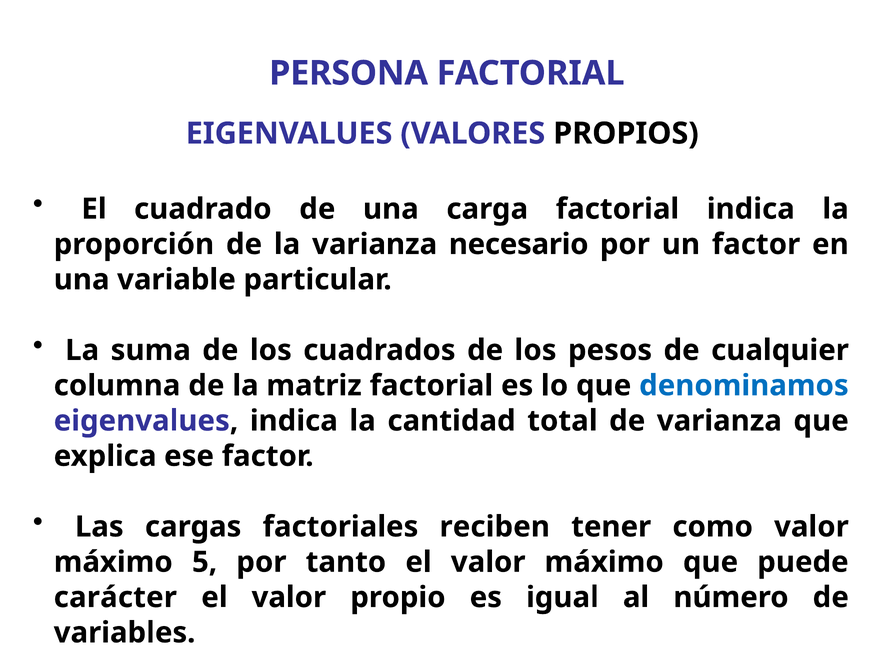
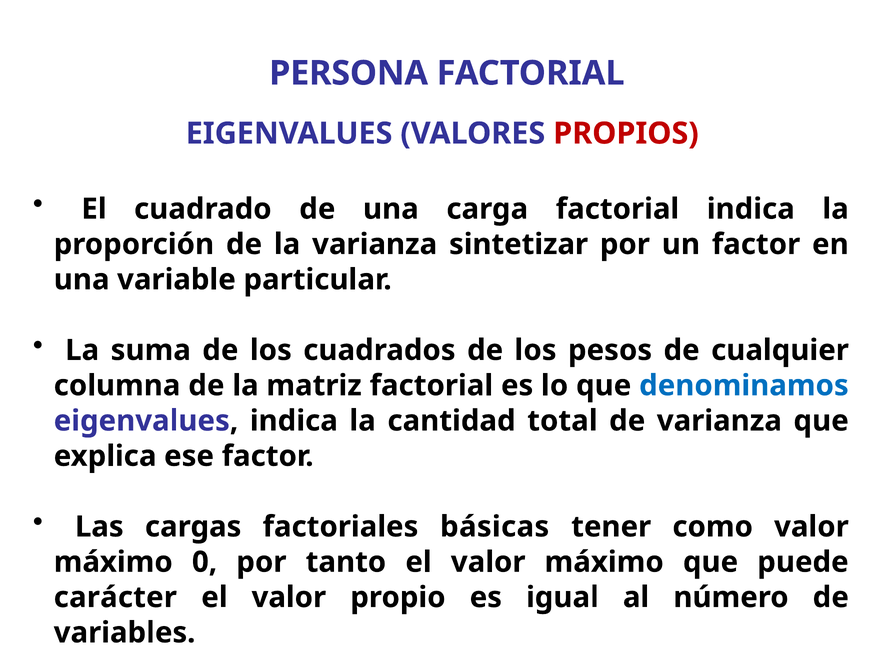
PROPIOS colour: black -> red (626, 133)
necesario: necesario -> sintetizar (519, 244)
reciben: reciben -> básicas (495, 526)
5: 5 -> 0 (205, 562)
